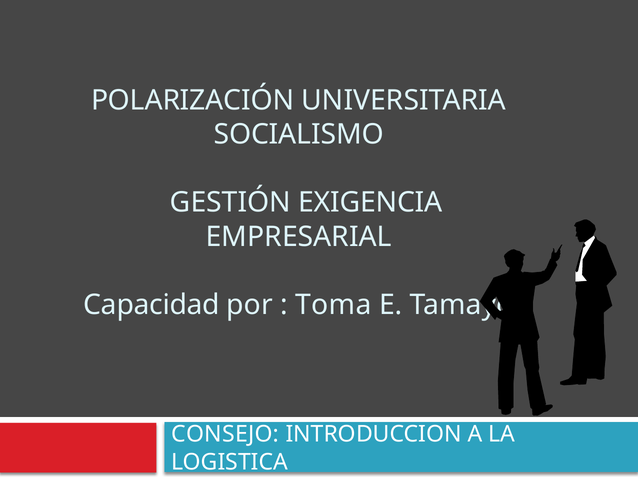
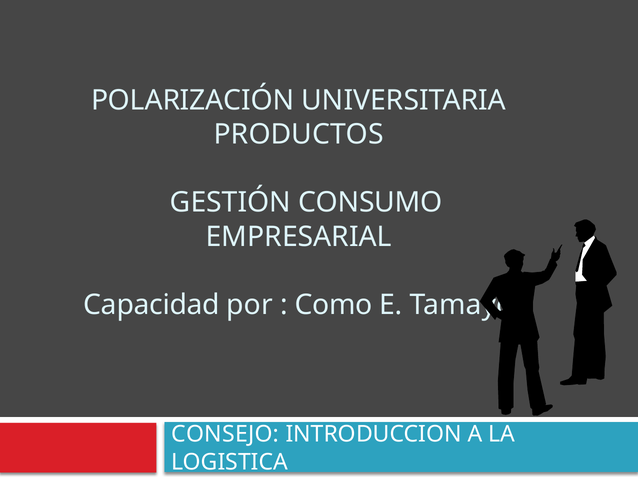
SOCIALISMO: SOCIALISMO -> PRODUCTOS (299, 134)
EXIGENCIA: EXIGENCIA -> CONSUMO (370, 202)
Toma: Toma -> Como (334, 304)
